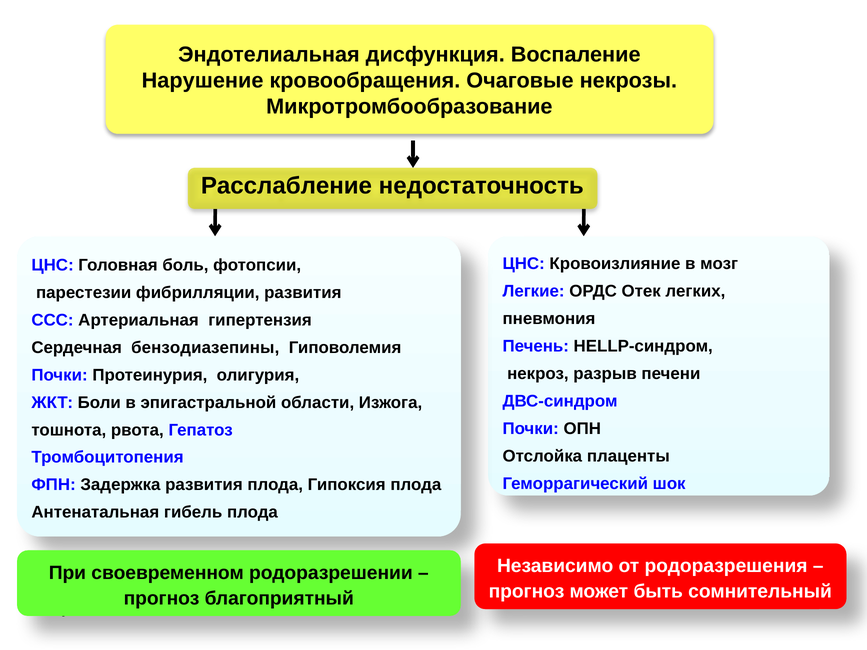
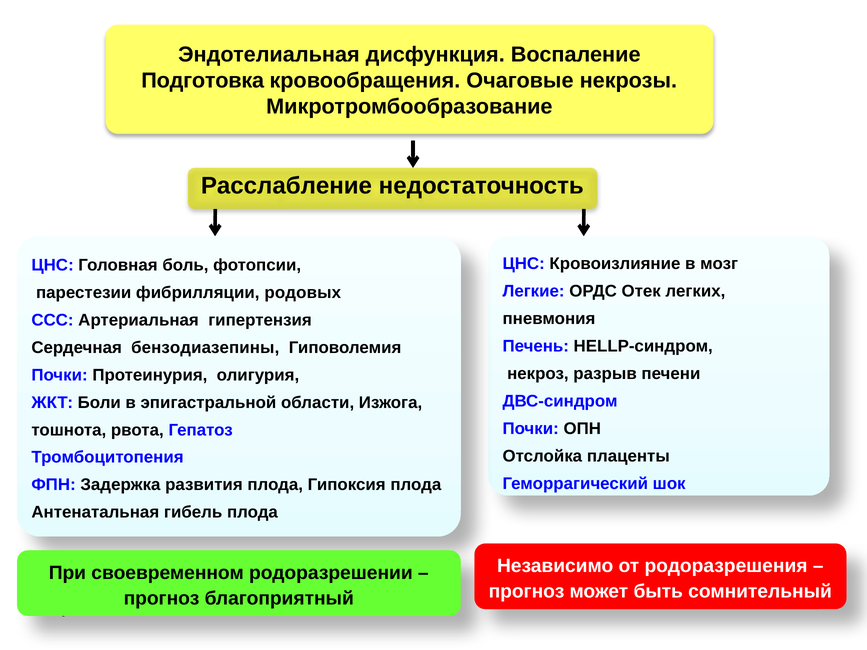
Нарушение: Нарушение -> Подготовка (203, 81)
фибрилляции развития: развития -> родовых (303, 293)
